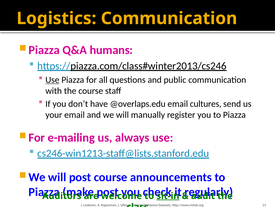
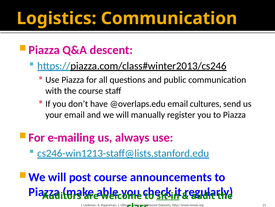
humans: humans -> descent (111, 50)
Use underline: present -> none (52, 80)
post: post -> able (108, 191)
